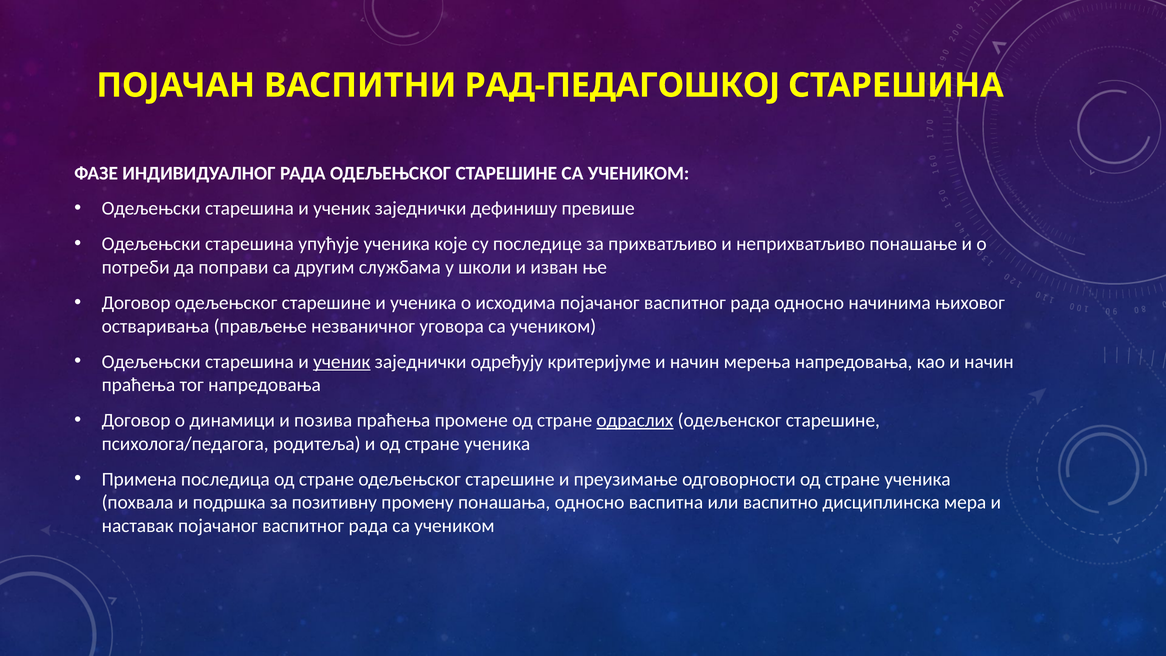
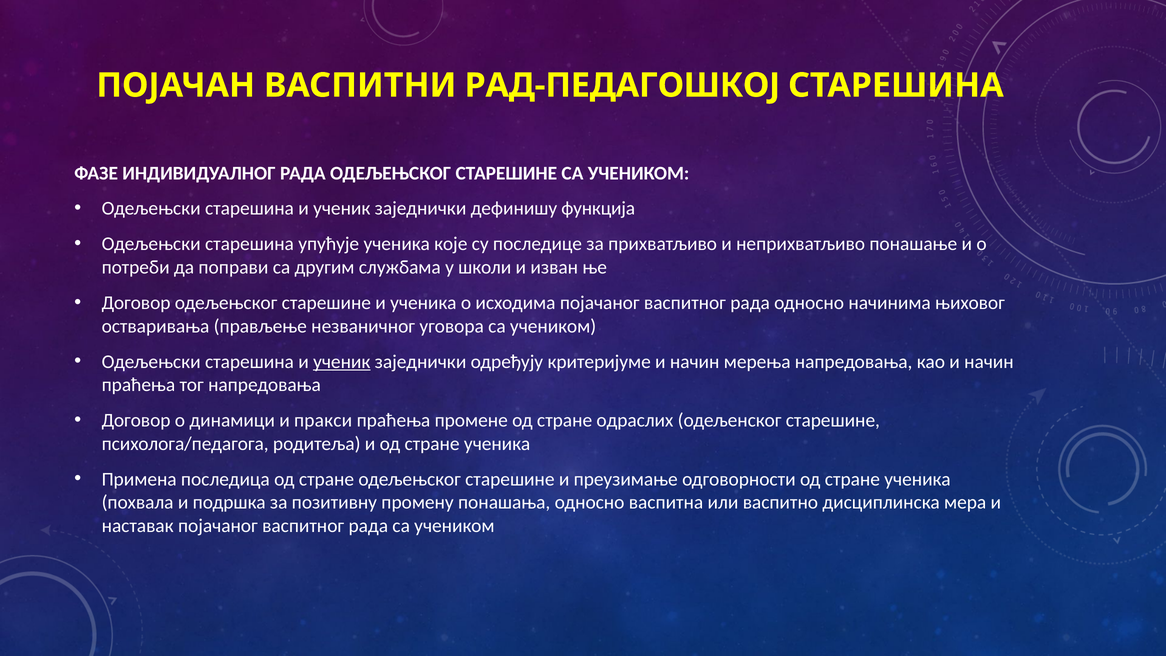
превише: превише -> функција (598, 209)
позива: позива -> пракси (323, 420)
одраслих underline: present -> none (635, 420)
